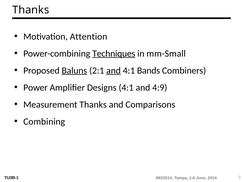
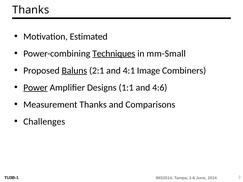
Attention: Attention -> Estimated (89, 37)
and underline: present -> none (114, 71)
Bands: Bands -> Image (149, 71)
Power underline: none -> present (35, 88)
Designs 4:1: 4:1 -> 1:1 (126, 88)
4:9: 4:9 -> 4:6 (160, 88)
Combining: Combining -> Challenges (44, 122)
